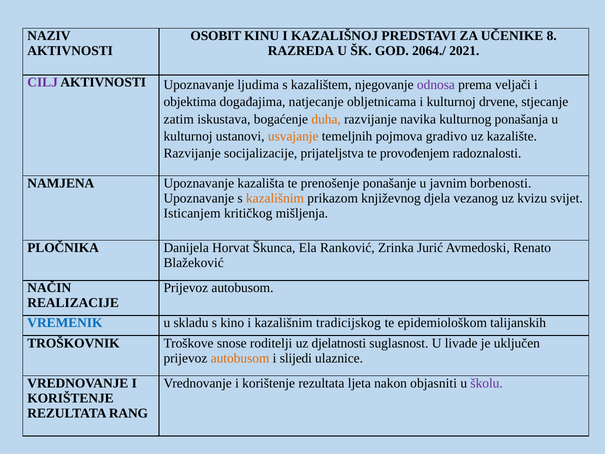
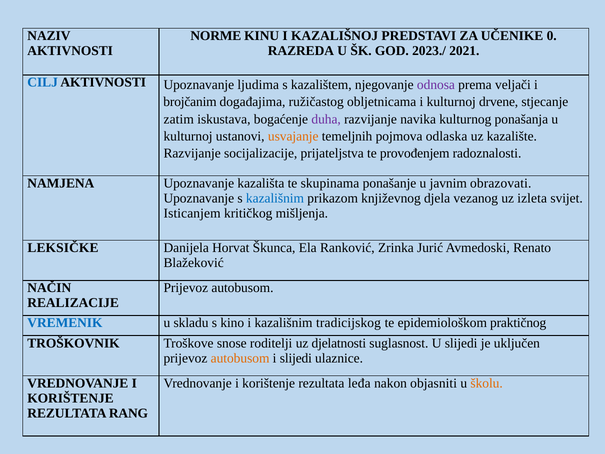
OSOBIT: OSOBIT -> NORME (216, 36)
8: 8 -> 0 (552, 36)
2064./: 2064./ -> 2023./ (429, 51)
CILJ colour: purple -> blue (43, 82)
objektima: objektima -> brojčanim (190, 102)
natjecanje: natjecanje -> ružičastog (316, 102)
duha colour: orange -> purple (326, 119)
gradivo: gradivo -> odlaska (447, 136)
prenošenje: prenošenje -> skupinama (330, 183)
borbenosti: borbenosti -> obrazovati (501, 183)
kazališnim colour: orange -> blue (275, 198)
kvizu: kvizu -> izleta (532, 198)
PLOČNIKA: PLOČNIKA -> LEKSIČKE (63, 248)
talijanskih: talijanskih -> praktičnog (518, 323)
U livade: livade -> slijedi (461, 343)
ljeta: ljeta -> leđa (359, 383)
školu colour: purple -> orange (487, 383)
